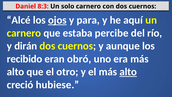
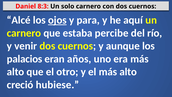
dirán: dirán -> venir (26, 46)
recibido: recibido -> palacios (25, 59)
obró: obró -> años (79, 59)
alto underline: present -> none (128, 72)
